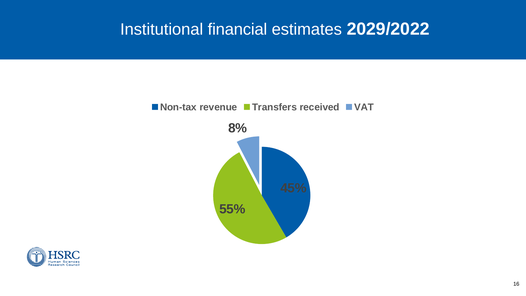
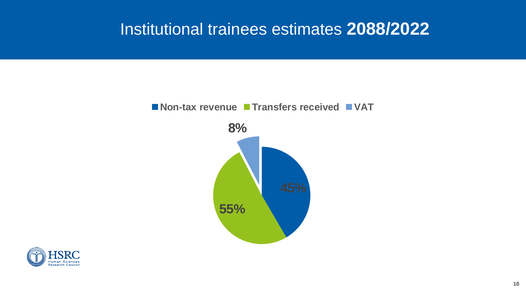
financial: financial -> trainees (237, 29)
2029/2022: 2029/2022 -> 2088/2022 (388, 29)
